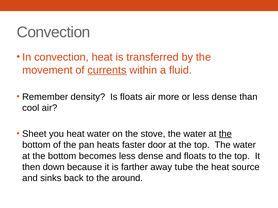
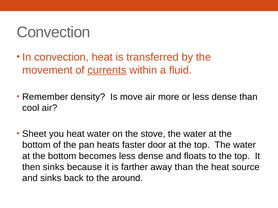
Is floats: floats -> move (131, 97)
the underline: present -> none (225, 134)
then down: down -> sinks (54, 167)
away tube: tube -> than (184, 167)
